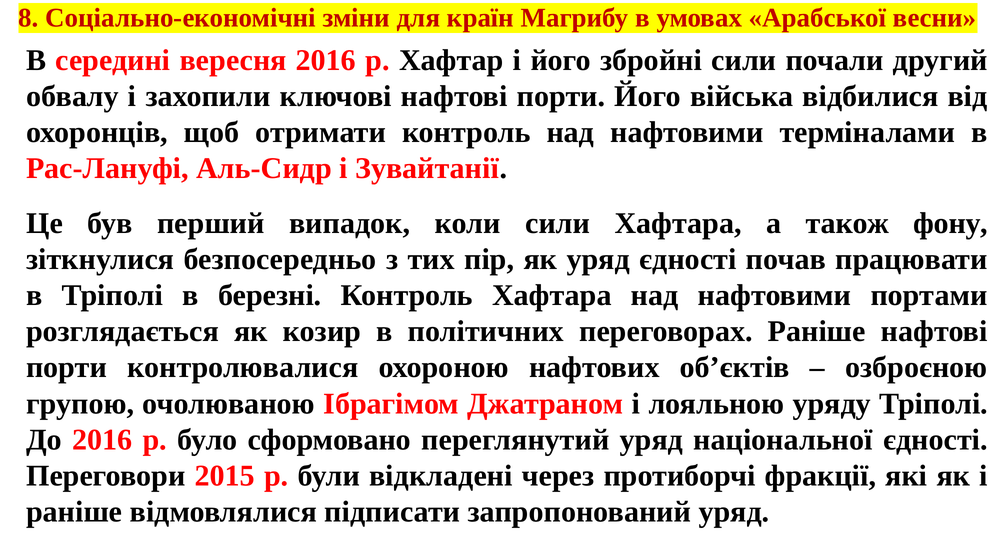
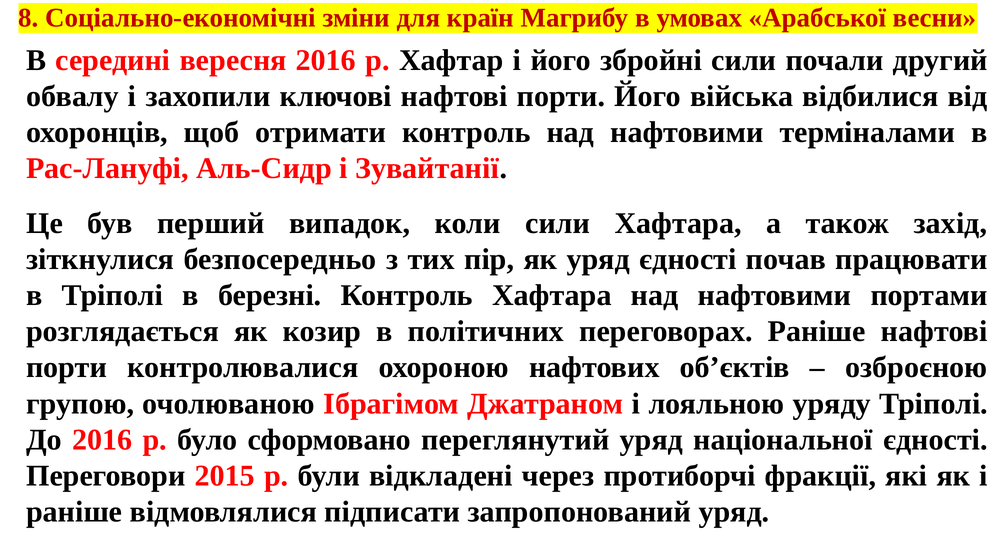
фону: фону -> захід (950, 223)
